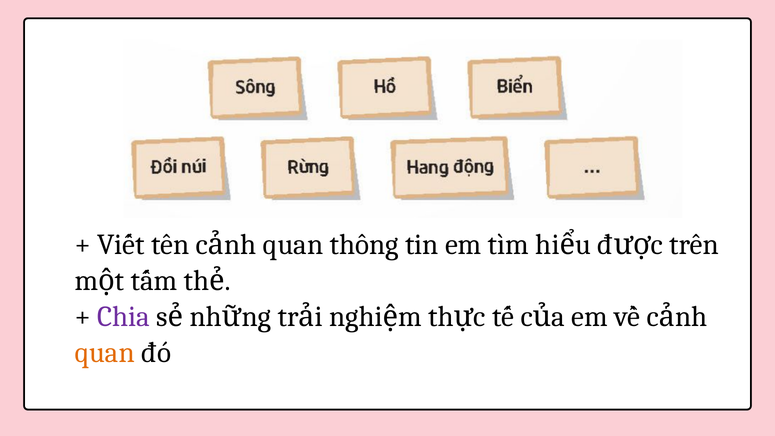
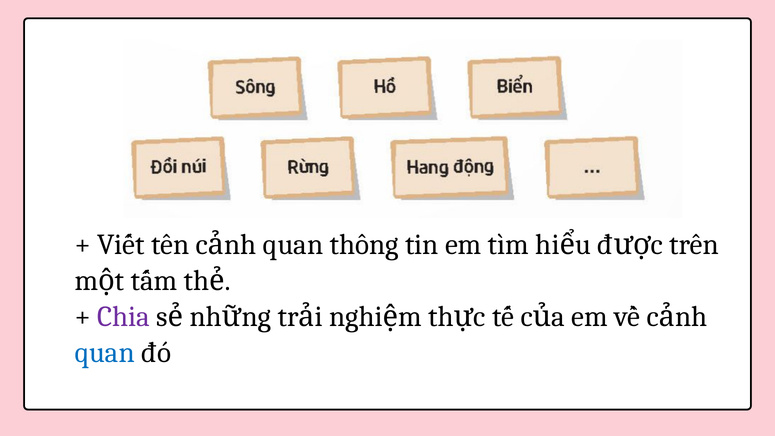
quan colour: orange -> blue (105, 352)
